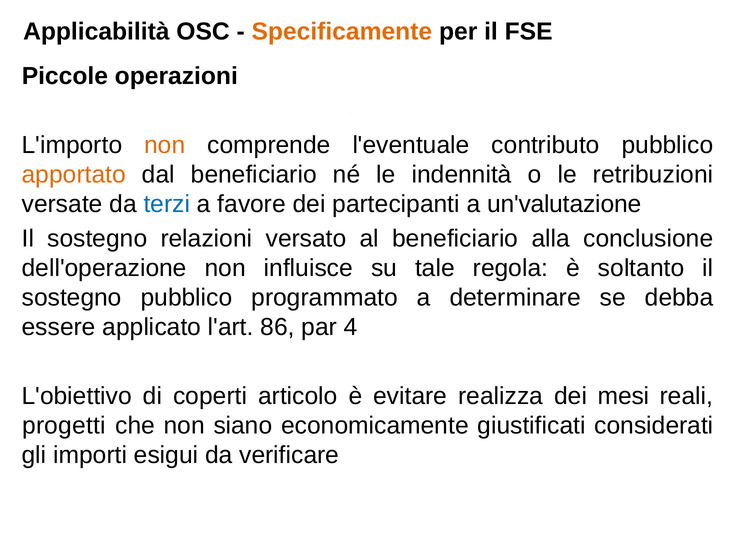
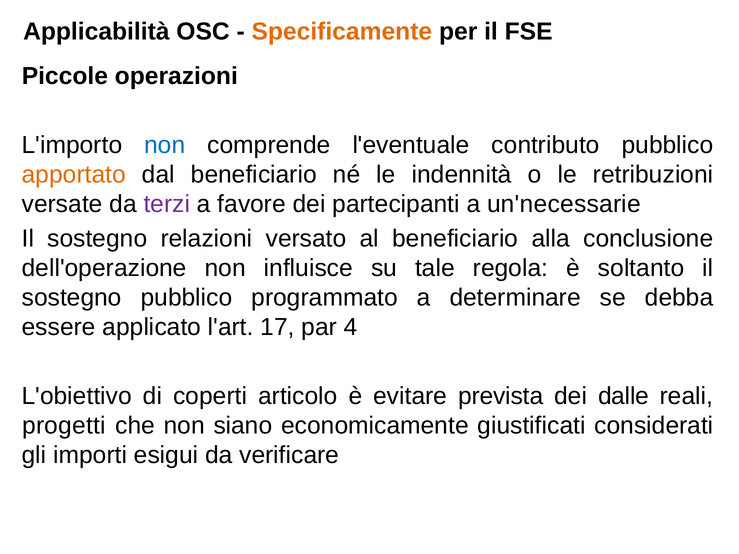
non colour: orange -> blue (165, 145)
terzi colour: blue -> purple (167, 204)
un'valutazione: un'valutazione -> un'necessarie (564, 204)
86: 86 -> 17 (278, 327)
realizza: realizza -> prevista (501, 396)
mesi: mesi -> dalle (624, 396)
